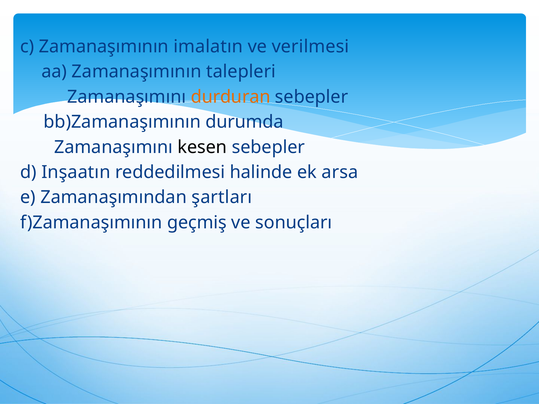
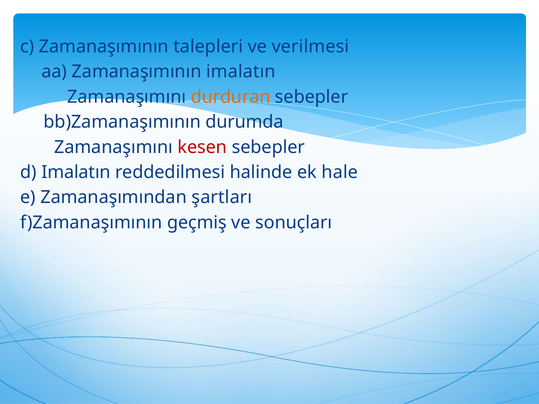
imalatın: imalatın -> talepleri (208, 47)
Zamanaşımının talepleri: talepleri -> imalatın (241, 72)
kesen colour: black -> red (202, 147)
d Inşaatın: Inşaatın -> Imalatın (76, 172)
arsa: arsa -> hale (340, 172)
